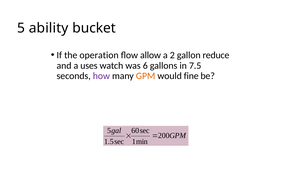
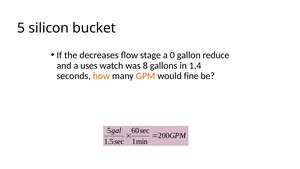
ability: ability -> silicon (49, 28)
operation: operation -> decreases (99, 55)
allow: allow -> stage (151, 55)
2: 2 -> 0 (172, 55)
6: 6 -> 8 (145, 65)
7.5: 7.5 -> 1.4 (195, 65)
how colour: purple -> orange (101, 76)
